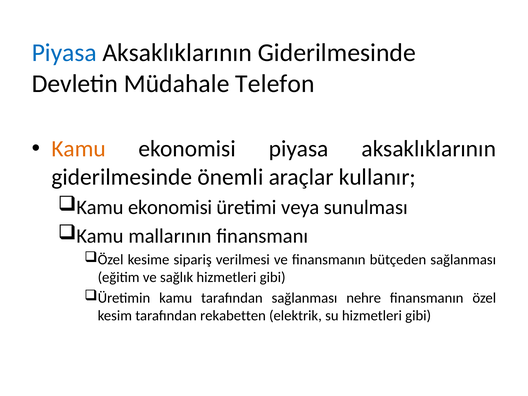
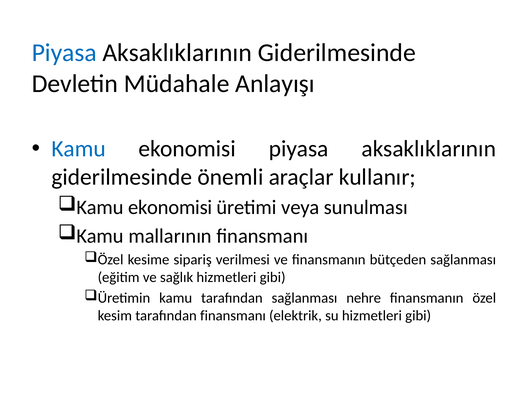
Telefon: Telefon -> Anlayışı (275, 84)
Kamu colour: orange -> blue (79, 149)
tarafından rekabetten: rekabetten -> finansmanı (233, 316)
